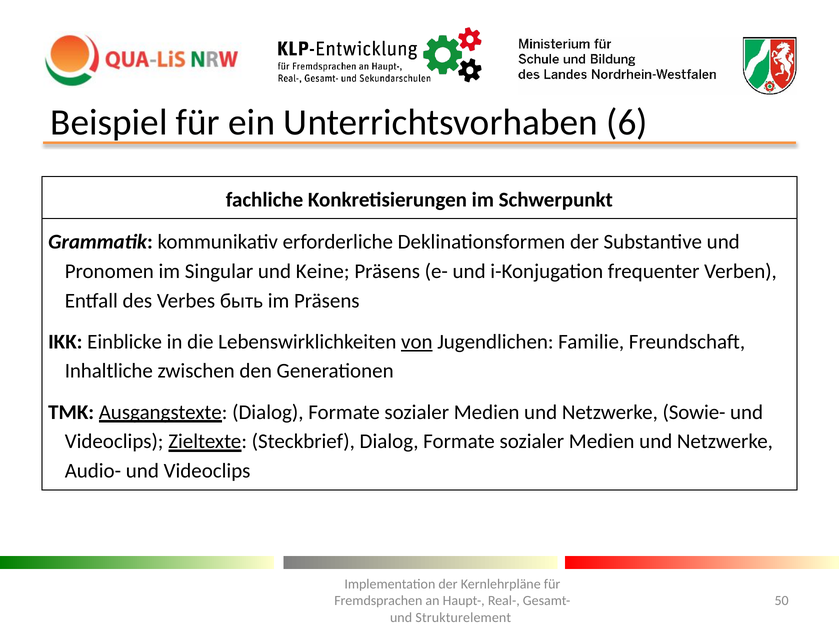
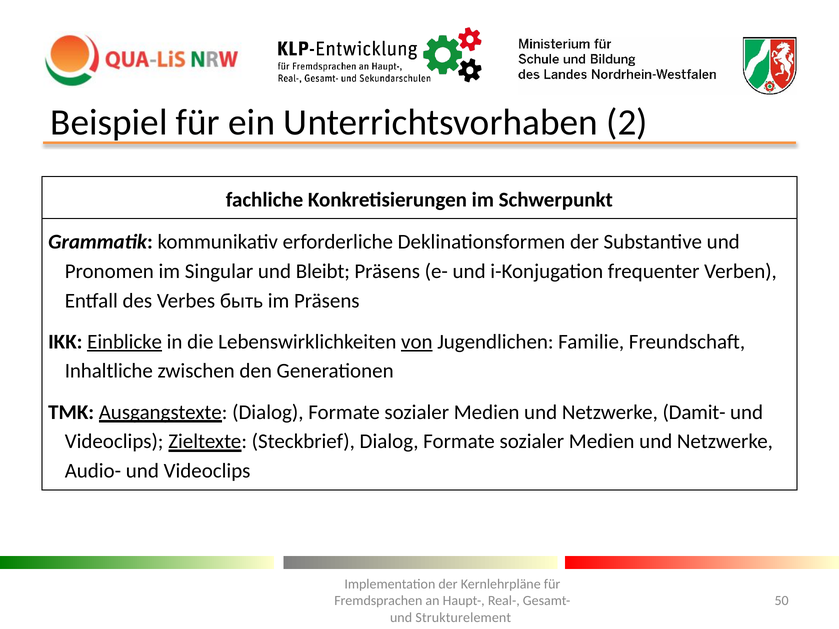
6: 6 -> 2 (627, 122)
Keine: Keine -> Bleibt (323, 271)
Einblicke underline: none -> present (125, 342)
Sowie-: Sowie- -> Damit- (694, 412)
